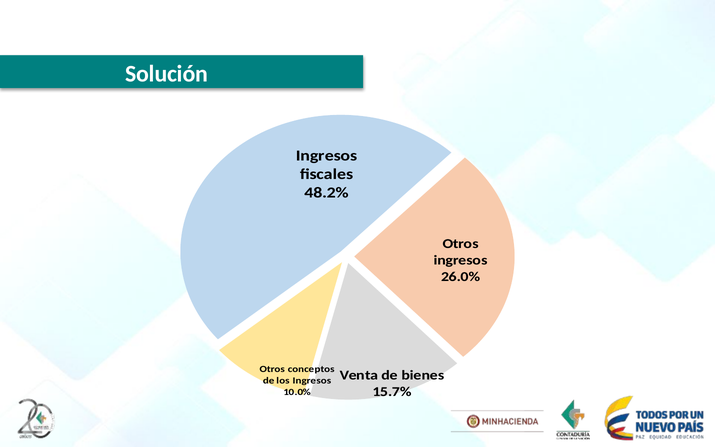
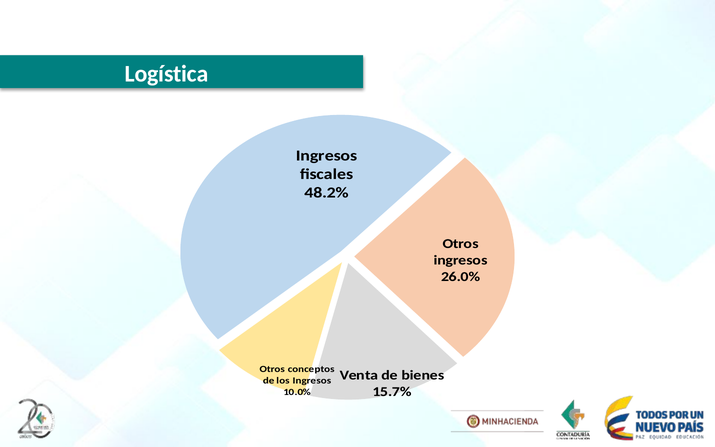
Solución: Solución -> Logística (167, 74)
